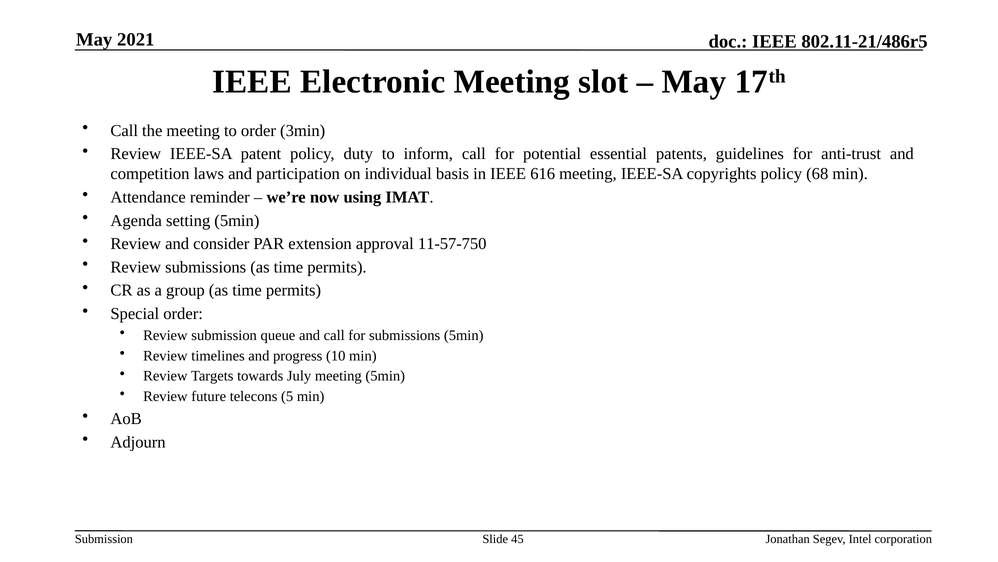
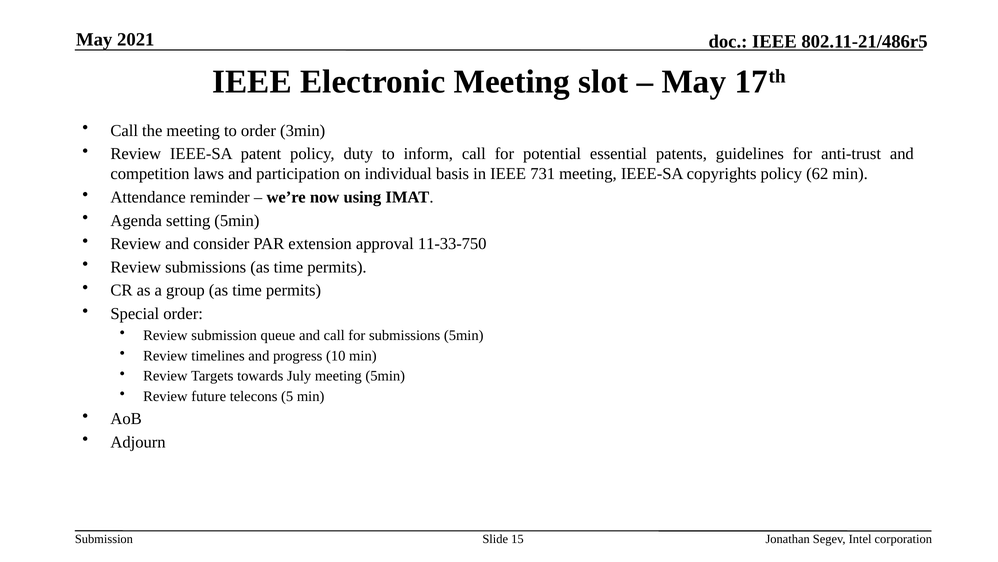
616: 616 -> 731 (543, 174)
68: 68 -> 62 (817, 174)
11-57-750: 11-57-750 -> 11-33-750 (452, 244)
45: 45 -> 15 (517, 538)
